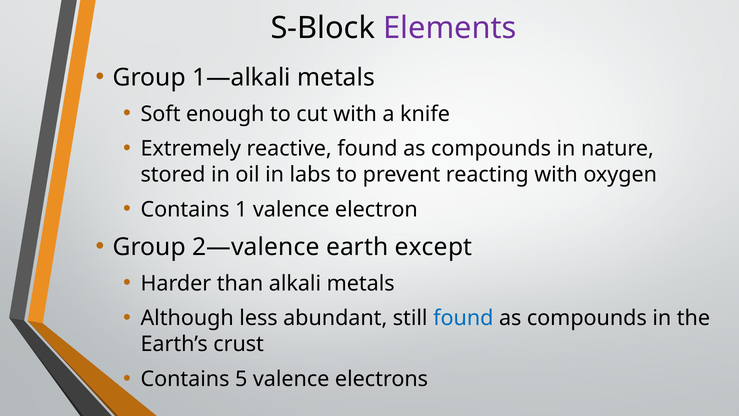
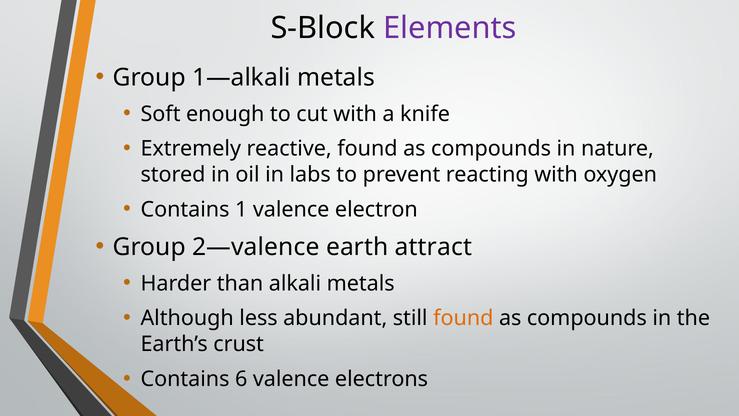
except: except -> attract (433, 247)
found colour: blue -> orange (463, 318)
5: 5 -> 6 (241, 379)
